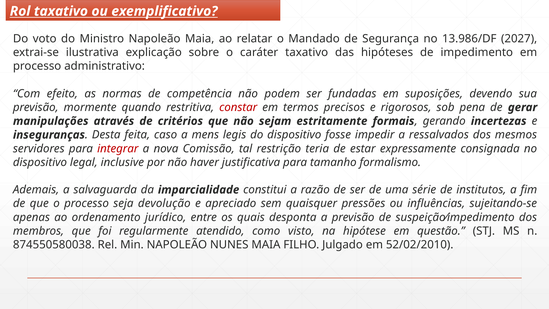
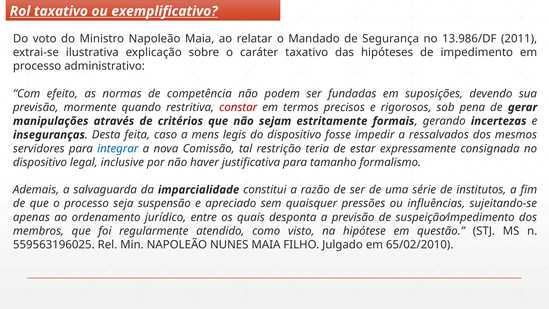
2027: 2027 -> 2011 (519, 39)
integrar colour: red -> blue (118, 148)
devolução: devolução -> suspensão (164, 203)
874550580038: 874550580038 -> 559563196025 (54, 245)
52/02/2010: 52/02/2010 -> 65/02/2010 (420, 245)
